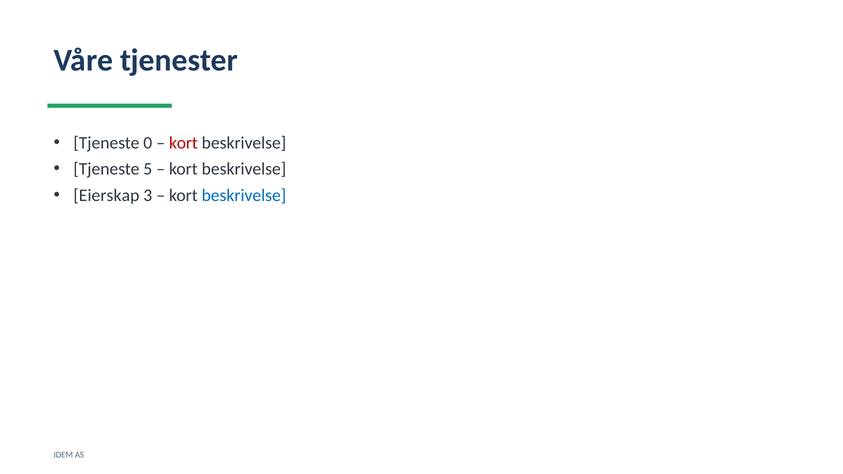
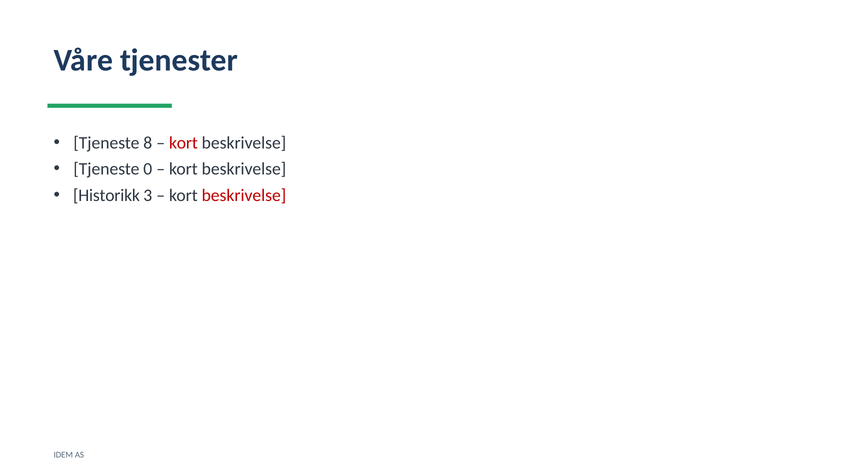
0: 0 -> 8 (148, 143)
5: 5 -> 0 (148, 169)
Eierskap: Eierskap -> Historikk (107, 195)
beskrivelse colour: blue -> red (244, 195)
